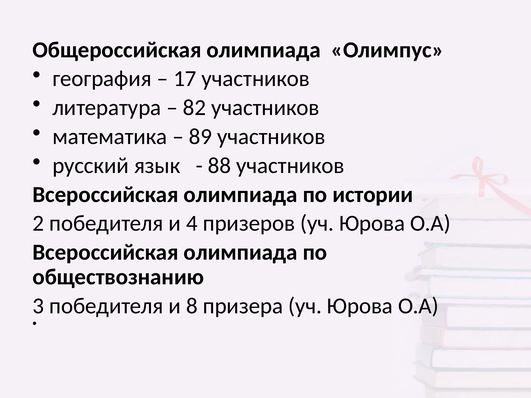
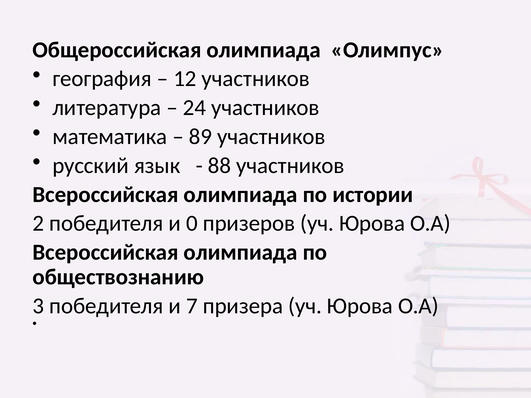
17: 17 -> 12 (185, 79)
82: 82 -> 24 (194, 108)
4: 4 -> 0 (192, 224)
8: 8 -> 7 (192, 306)
